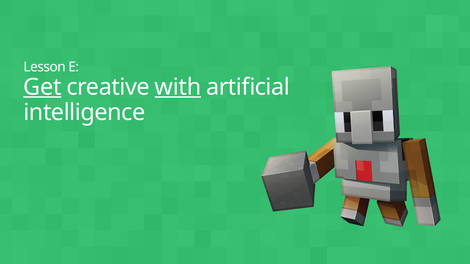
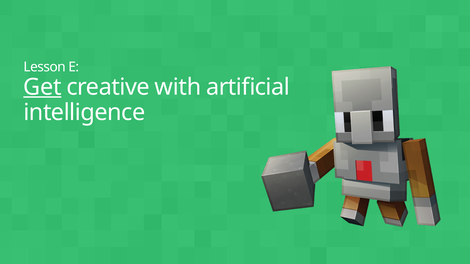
with underline: present -> none (178, 87)
